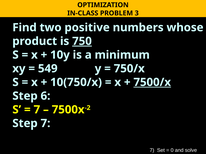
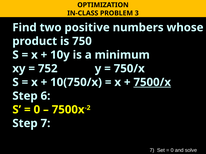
750 underline: present -> none (82, 41)
549: 549 -> 752 (48, 69)
7: 7 -> 0 (37, 110)
